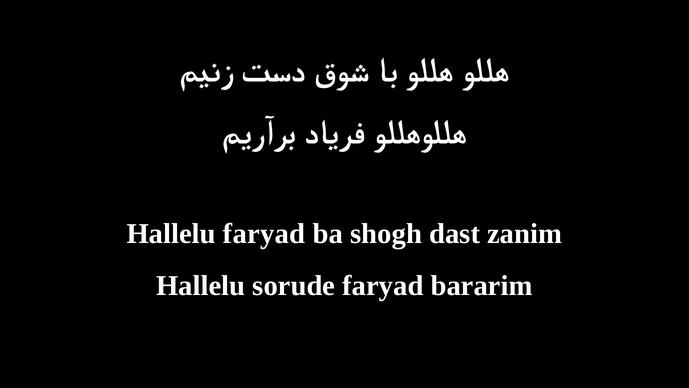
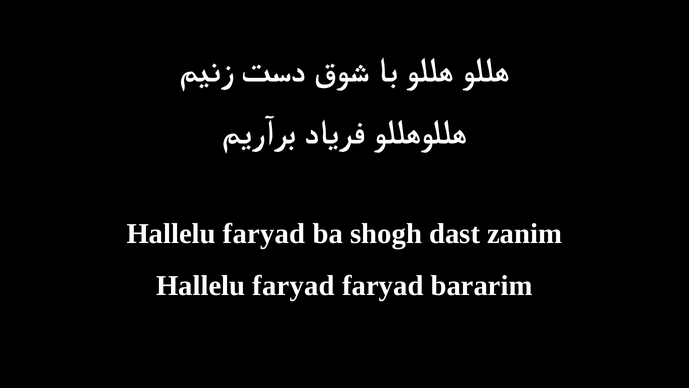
sorude: sorude -> faryad (294, 285)
